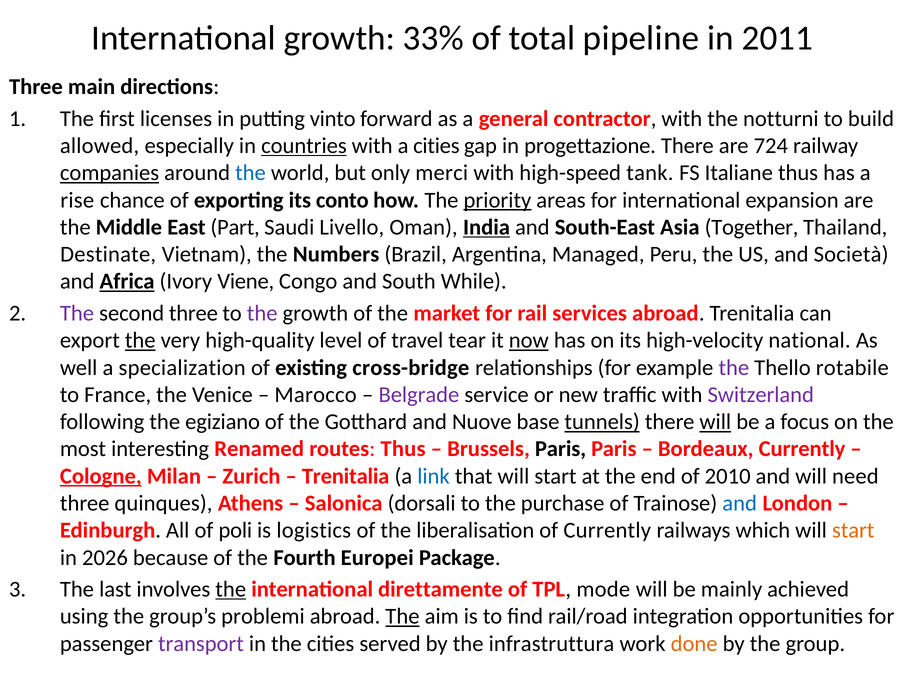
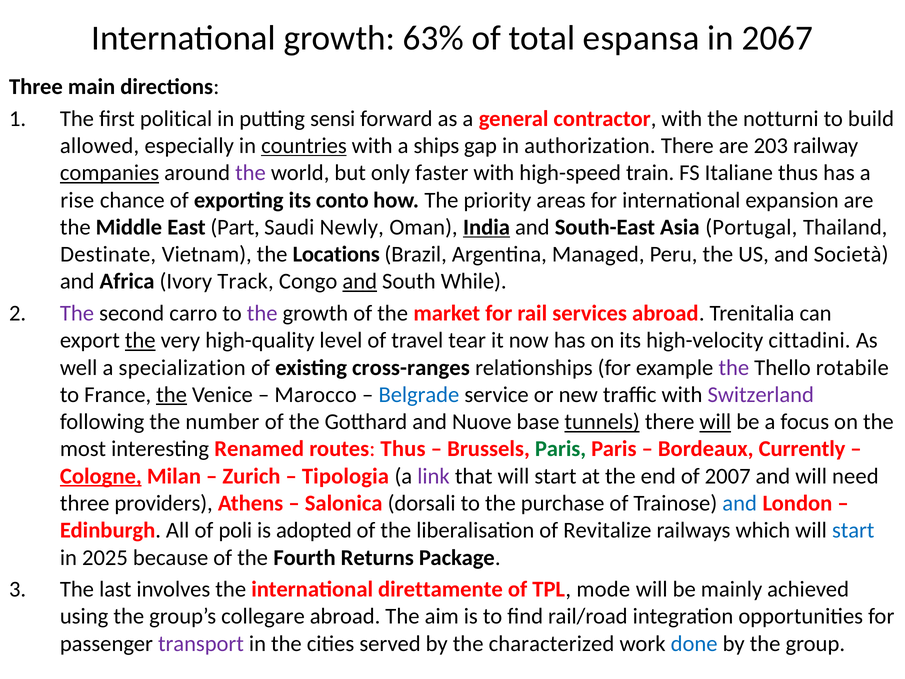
33%: 33% -> 63% (433, 38)
pipeline: pipeline -> espansa (641, 38)
2011: 2011 -> 2067 (777, 38)
licenses: licenses -> political (176, 119)
vinto: vinto -> sensi (333, 119)
a cities: cities -> ships (436, 146)
progettazione: progettazione -> authorization (590, 146)
724: 724 -> 203 (771, 146)
the colour: blue -> purple (250, 173)
merci: merci -> faster (442, 173)
tank: tank -> train (650, 173)
priority underline: present -> none (497, 200)
Livello: Livello -> Newly (352, 227)
Together: Together -> Portugal (751, 227)
Numbers: Numbers -> Locations (336, 254)
Africa underline: present -> none (127, 281)
Viene: Viene -> Track (246, 281)
and underline: none -> present (360, 281)
second three: three -> carro (193, 313)
now underline: present -> none (529, 340)
national: national -> cittadini (809, 340)
cross-bridge: cross-bridge -> cross-ranges (411, 367)
the underline: none -> present (172, 395)
Belgrade colour: purple -> blue (419, 395)
egiziano: egiziano -> number (222, 422)
Paris colour: black -> green (560, 449)
Trenitalia: Trenitalia -> Tipologia (345, 476)
link colour: blue -> purple (434, 476)
2010: 2010 -> 2007 (728, 476)
quinques: quinques -> providers (164, 503)
logistics: logistics -> adopted (314, 530)
of Currently: Currently -> Revitalize (607, 530)
start colour: orange -> blue (853, 530)
2026: 2026 -> 2025 (105, 557)
Europei: Europei -> Returns (377, 557)
the underline: present -> none (231, 589)
problemi: problemi -> collegare (263, 616)
The underline: present -> none (402, 616)
infrastruttura: infrastruttura -> characterized (551, 643)
done colour: orange -> blue (694, 643)
